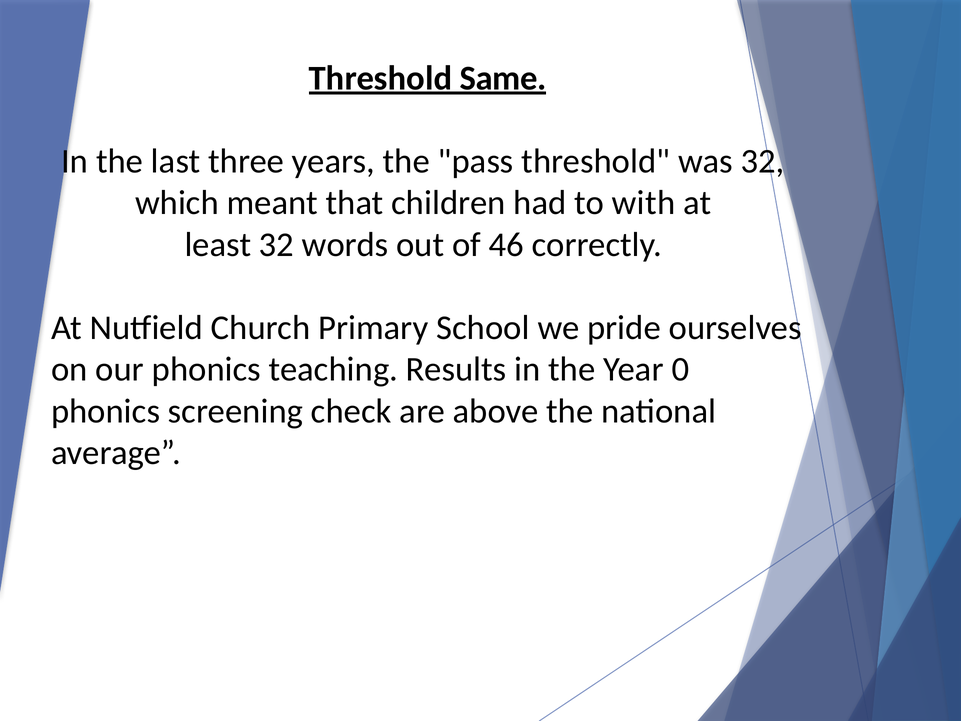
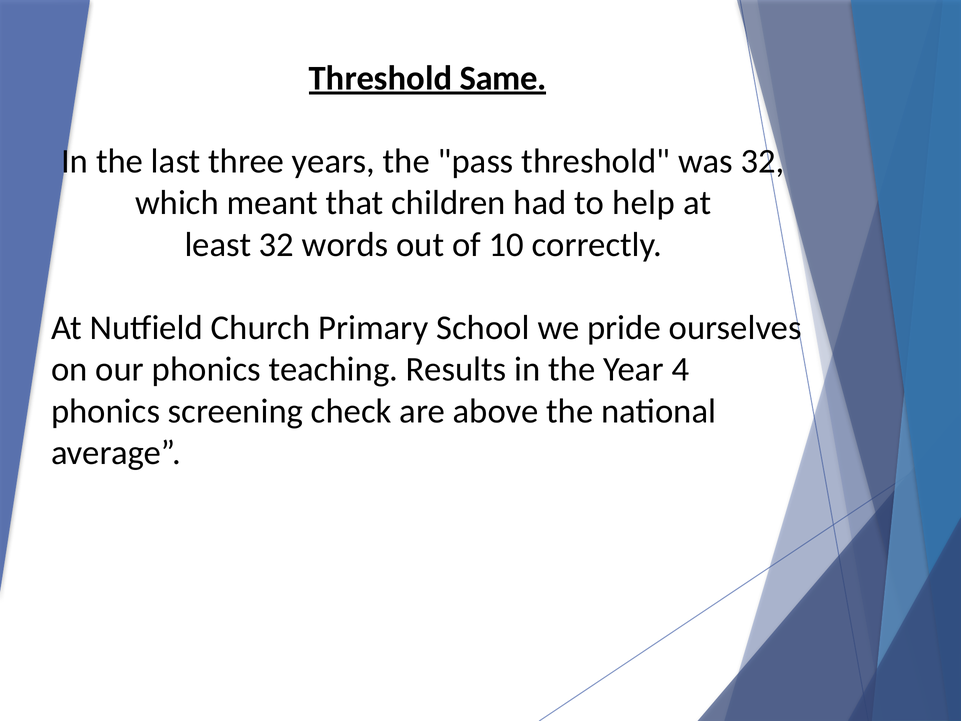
with: with -> help (644, 203)
46: 46 -> 10 (506, 245)
0: 0 -> 4 (680, 369)
